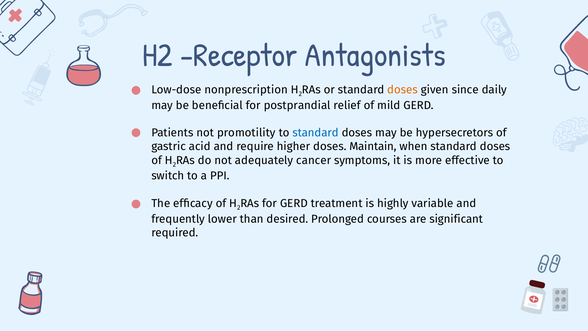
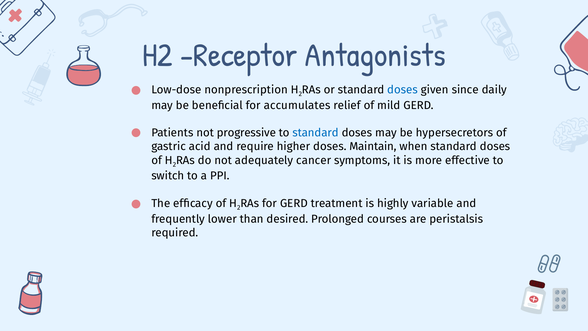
doses colour: orange -> blue (403, 90)
postprandial: postprandial -> accumulates (297, 105)
promotility: promotility -> progressive (246, 133)
significant: significant -> peristalsis (456, 219)
